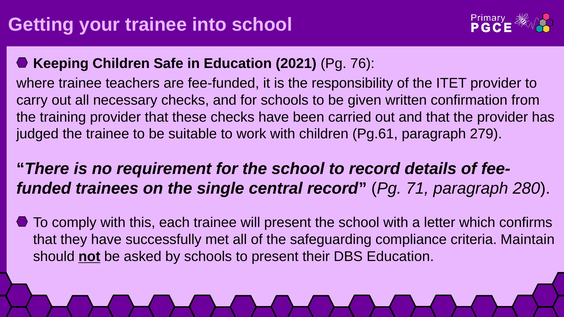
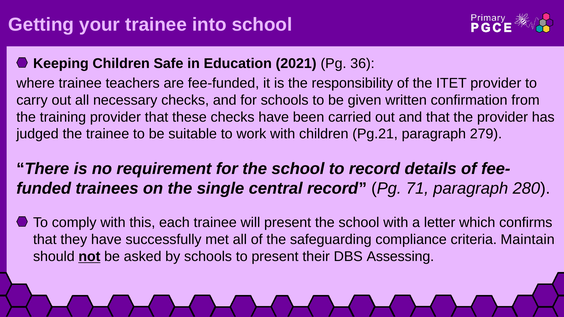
76: 76 -> 36 (362, 64)
Pg.61: Pg.61 -> Pg.21 (375, 134)
DBS Education: Education -> Assessing (400, 257)
